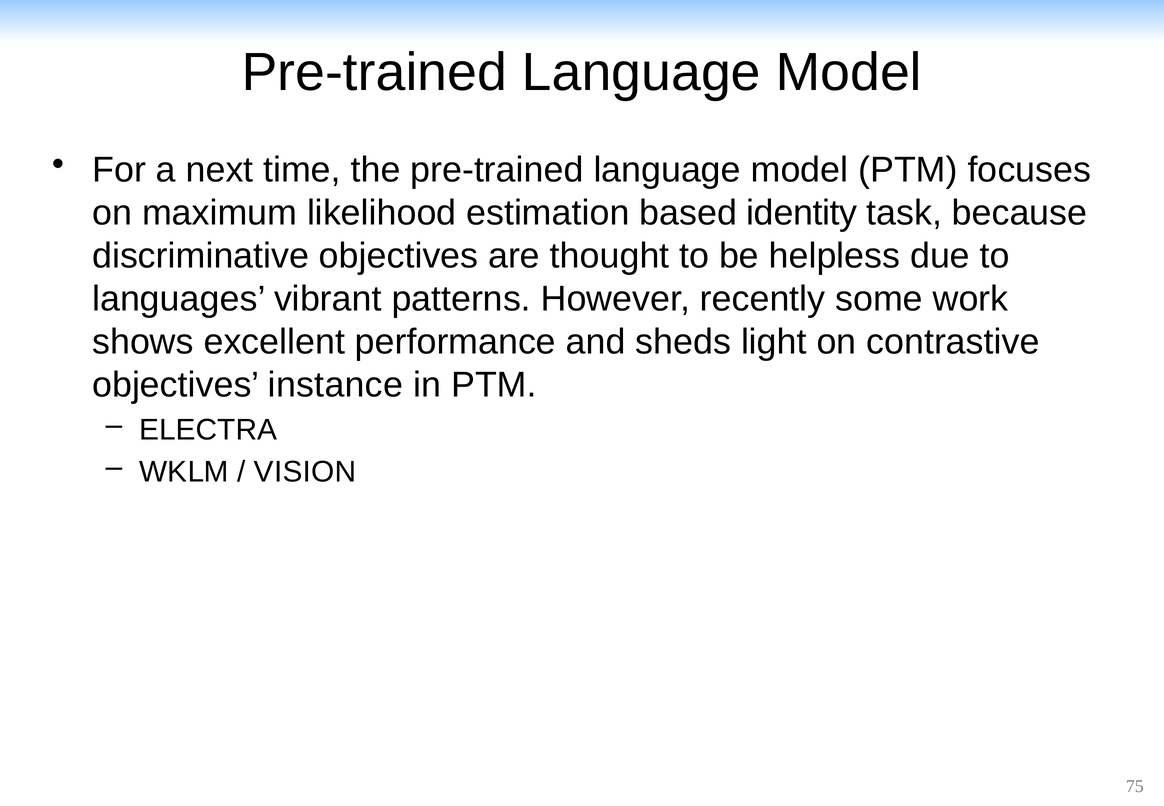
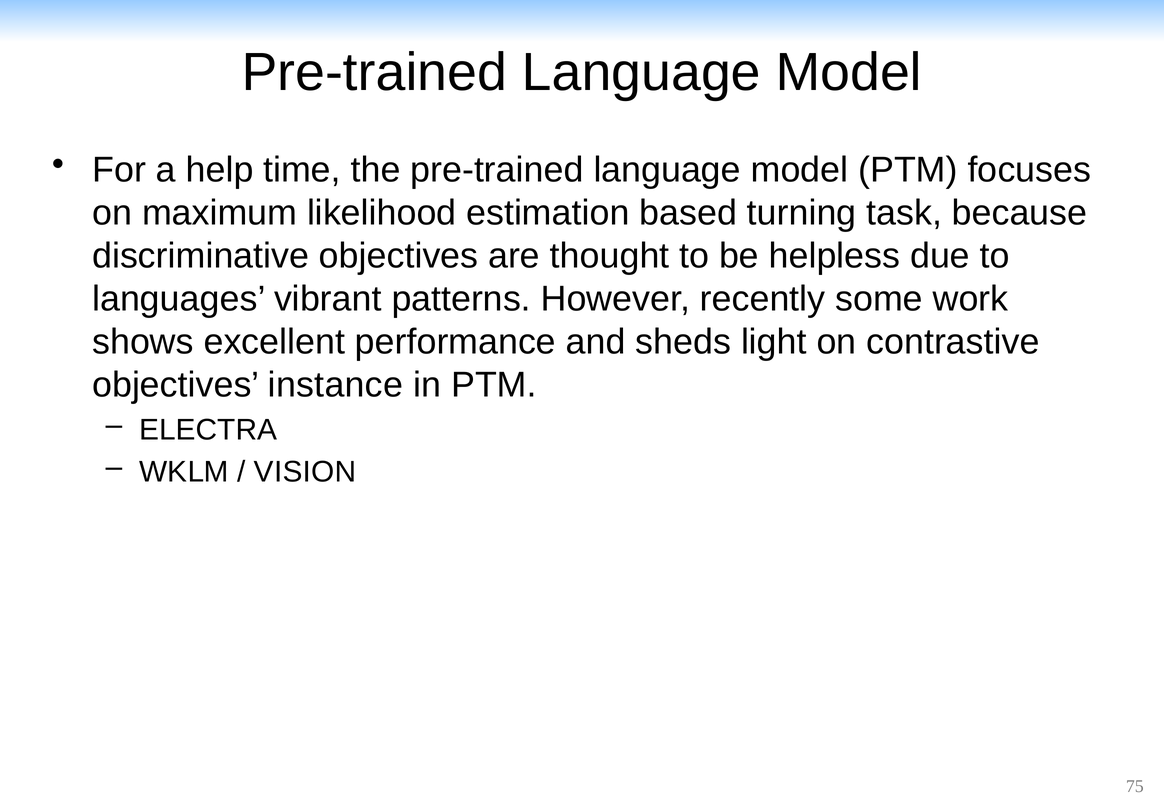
next: next -> help (220, 170)
identity: identity -> turning (802, 213)
